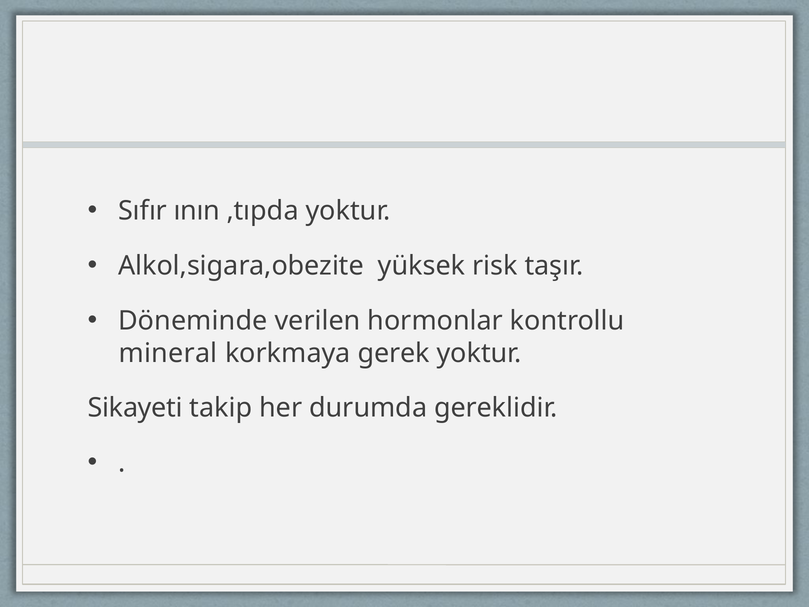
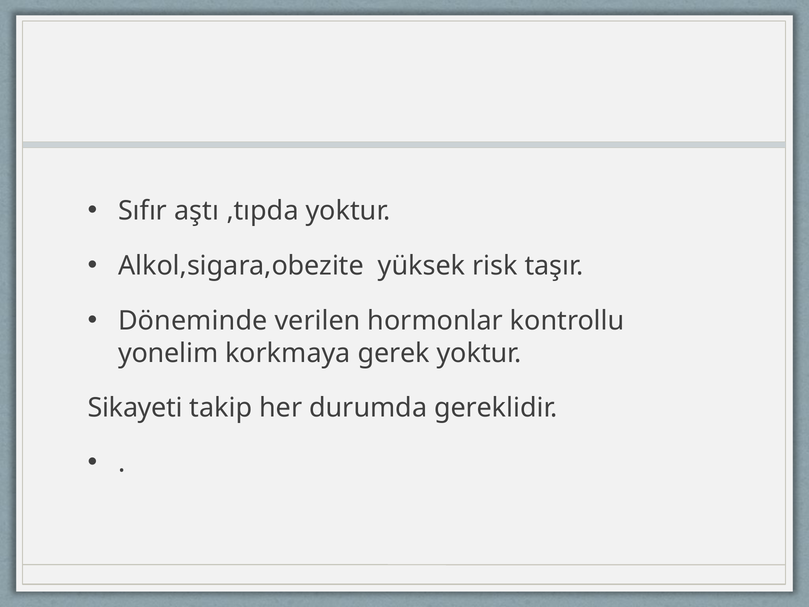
ının: ının -> aştı (197, 211)
mineral: mineral -> yonelim (168, 353)
